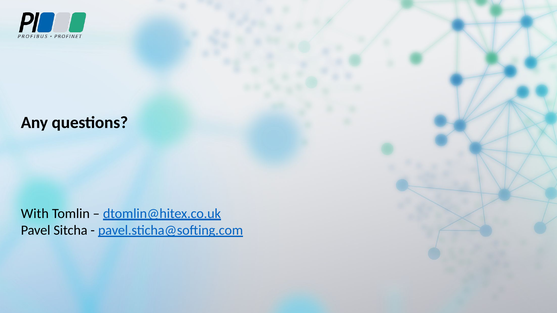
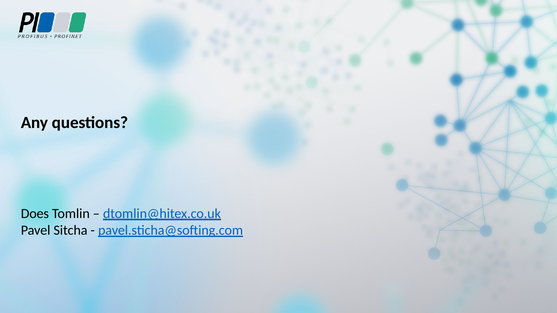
With: With -> Does (35, 214)
